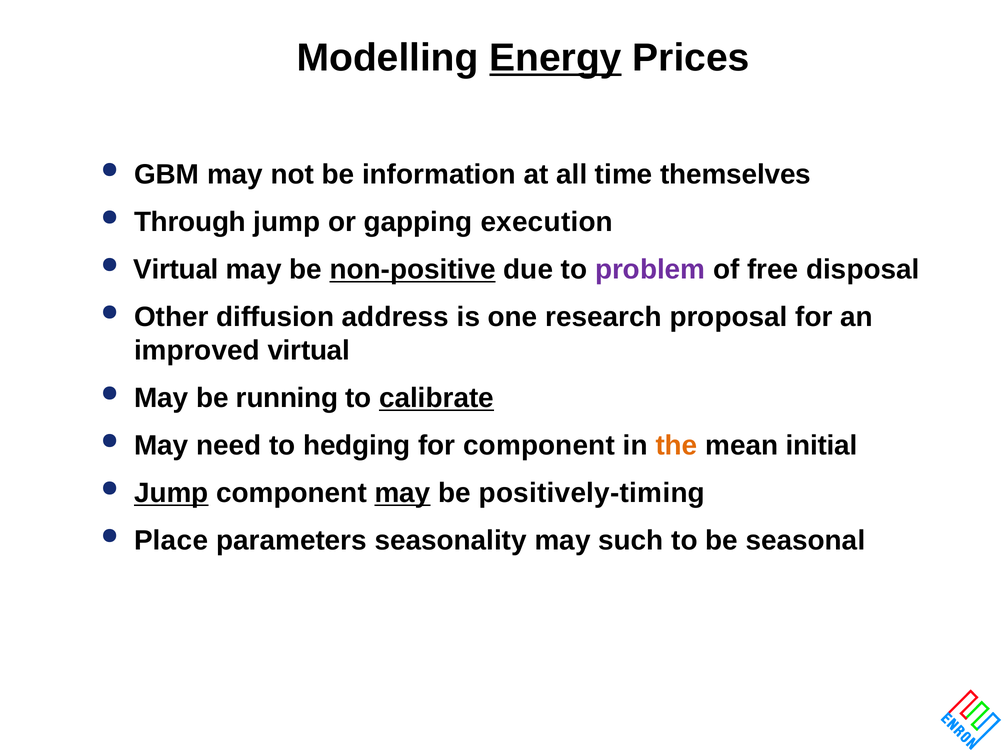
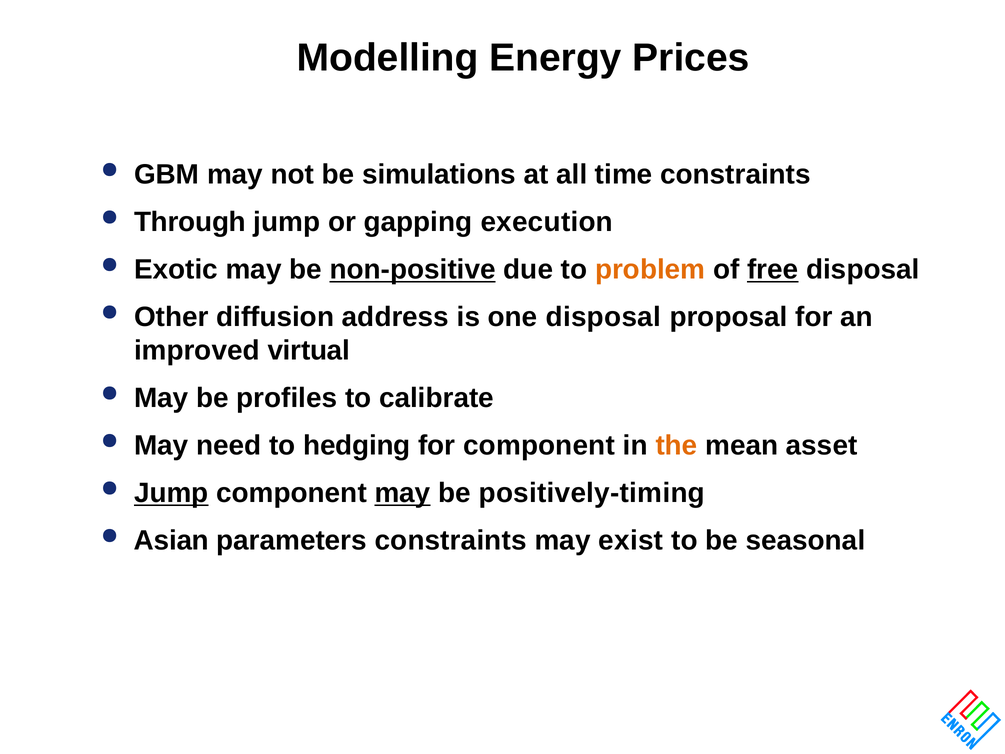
Energy underline: present -> none (556, 58)
information: information -> simulations (439, 175)
time themselves: themselves -> constraints (736, 175)
Virtual: Virtual -> Exotic (176, 270)
problem colour: purple -> orange (650, 270)
free underline: none -> present (773, 270)
one research: research -> disposal (603, 317)
running: running -> profiles (287, 398)
calibrate underline: present -> none (437, 398)
initial: initial -> asset (822, 446)
Place: Place -> Asian (171, 540)
parameters seasonality: seasonality -> constraints (451, 540)
such: such -> exist (631, 540)
